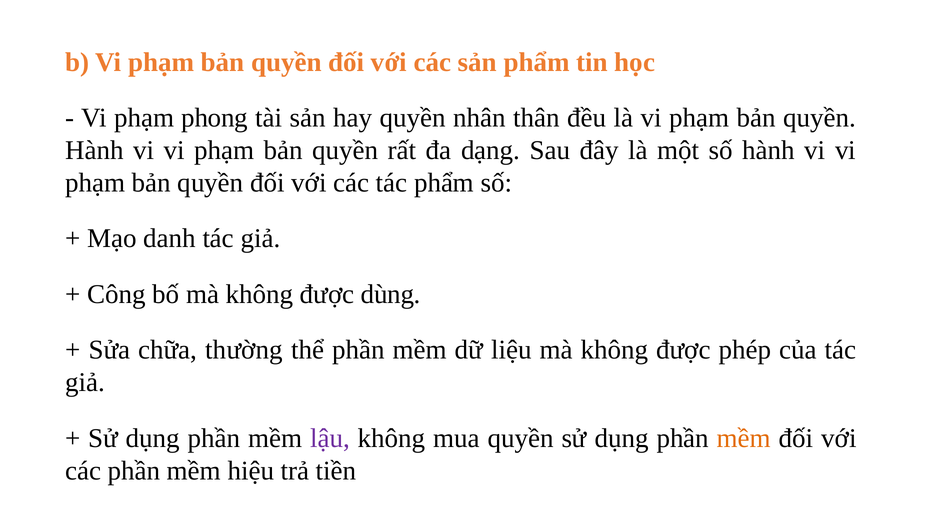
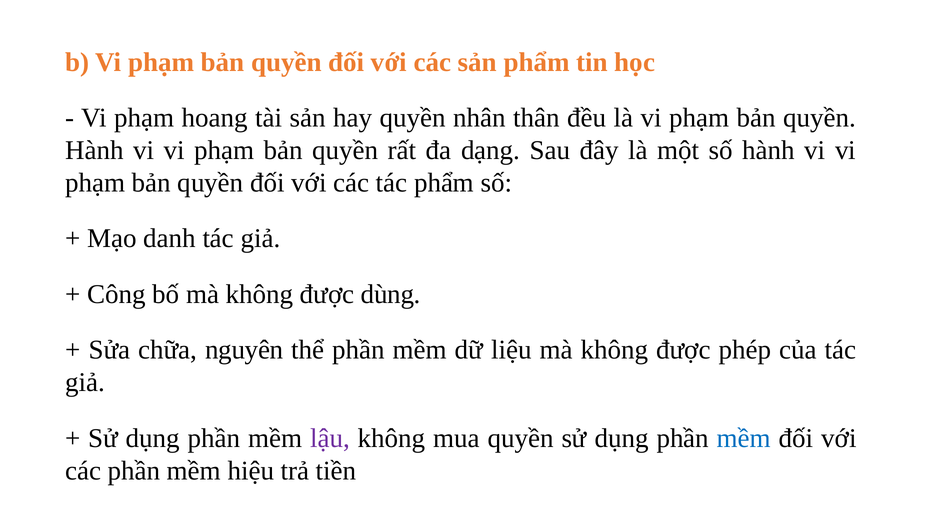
phong: phong -> hoang (215, 118)
thường: thường -> nguyên (244, 350)
mềm colour: orange -> blue (744, 438)
